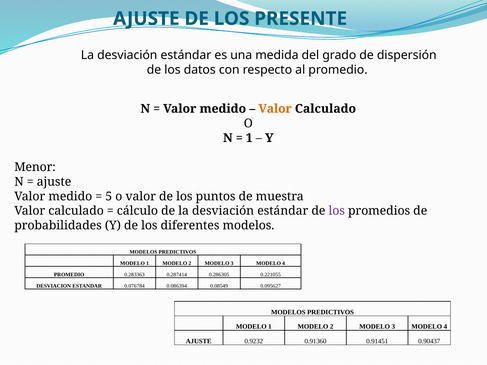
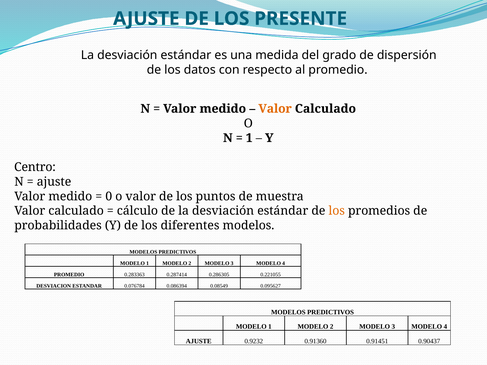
Menor: Menor -> Centro (35, 167)
5: 5 -> 0 (109, 196)
los colour: purple -> orange (337, 211)
